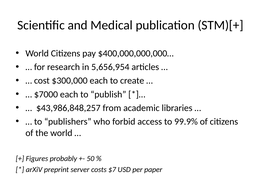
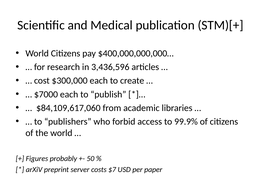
5,656,954: 5,656,954 -> 3,436,596 (110, 67)
$43,986,848,257: $43,986,848,257 -> $84,109,617,060 (68, 108)
